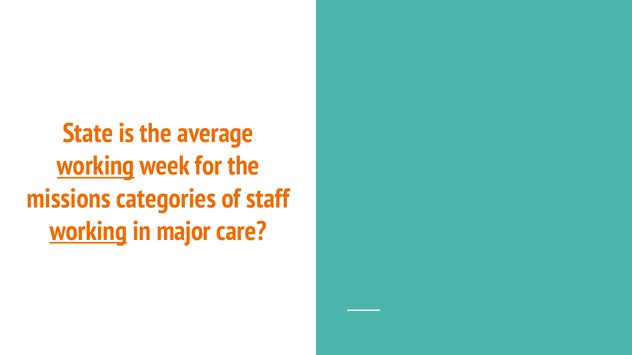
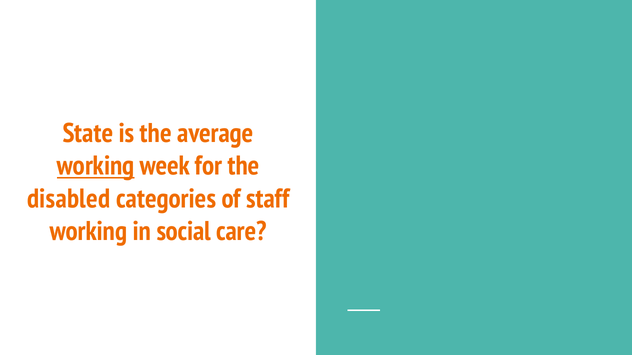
missions: missions -> disabled (69, 199)
working underline: present -> none (88, 231)
major: major -> social (184, 231)
